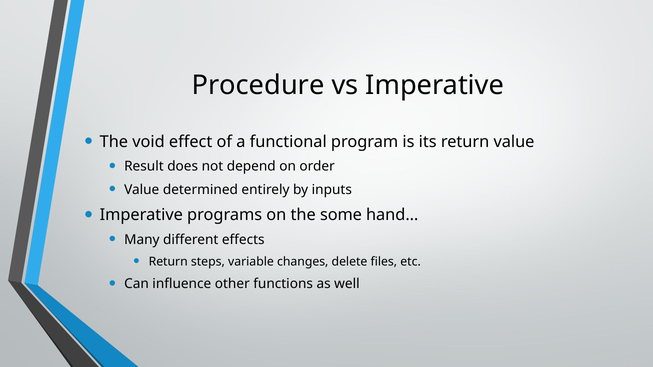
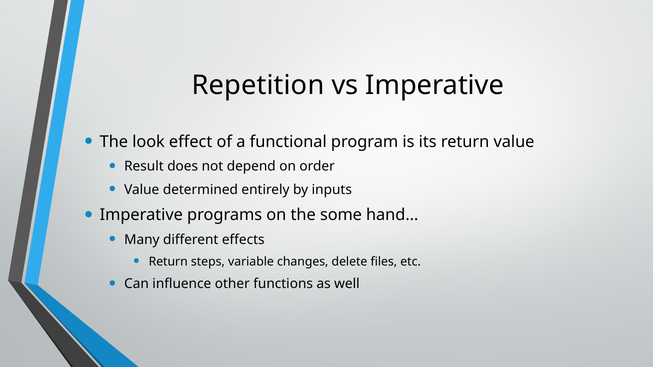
Procedure: Procedure -> Repetition (258, 86)
void: void -> look (149, 142)
